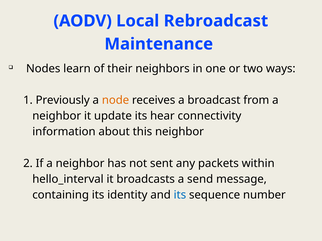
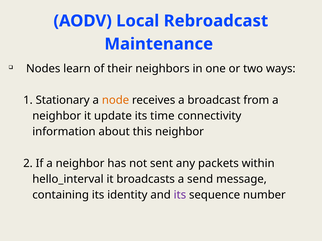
Previously: Previously -> Stationary (63, 100)
hear: hear -> time (162, 116)
its colour: blue -> purple (180, 195)
